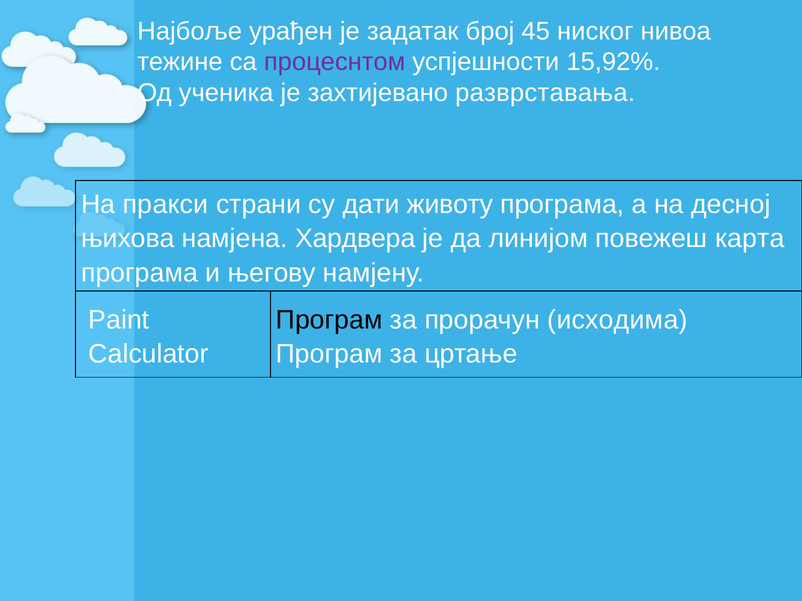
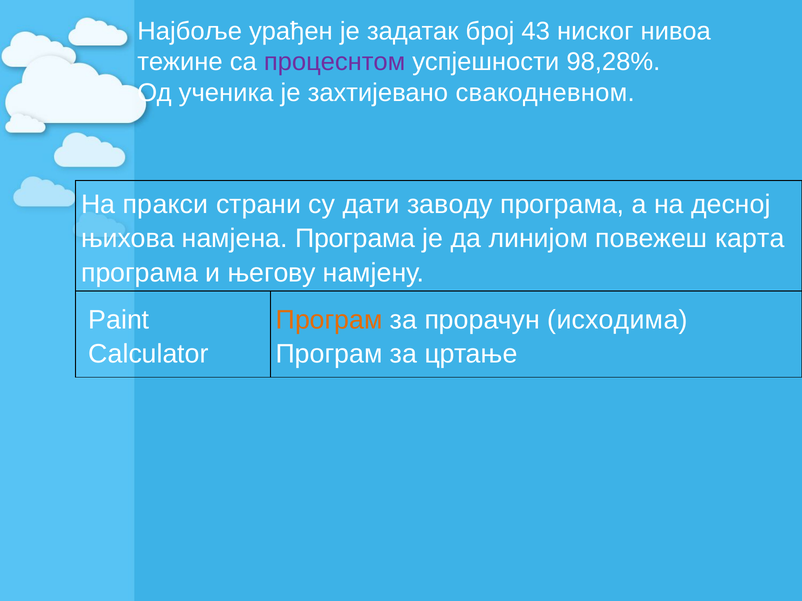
45: 45 -> 43 (536, 31)
15,92%: 15,92% -> 98,28% (613, 62)
разврставања: разврставања -> свакодневном (545, 93)
животу: животу -> заводу (450, 205)
намјена Хардвера: Хардвера -> Програма (355, 239)
Програм colour: black -> orange (329, 320)
